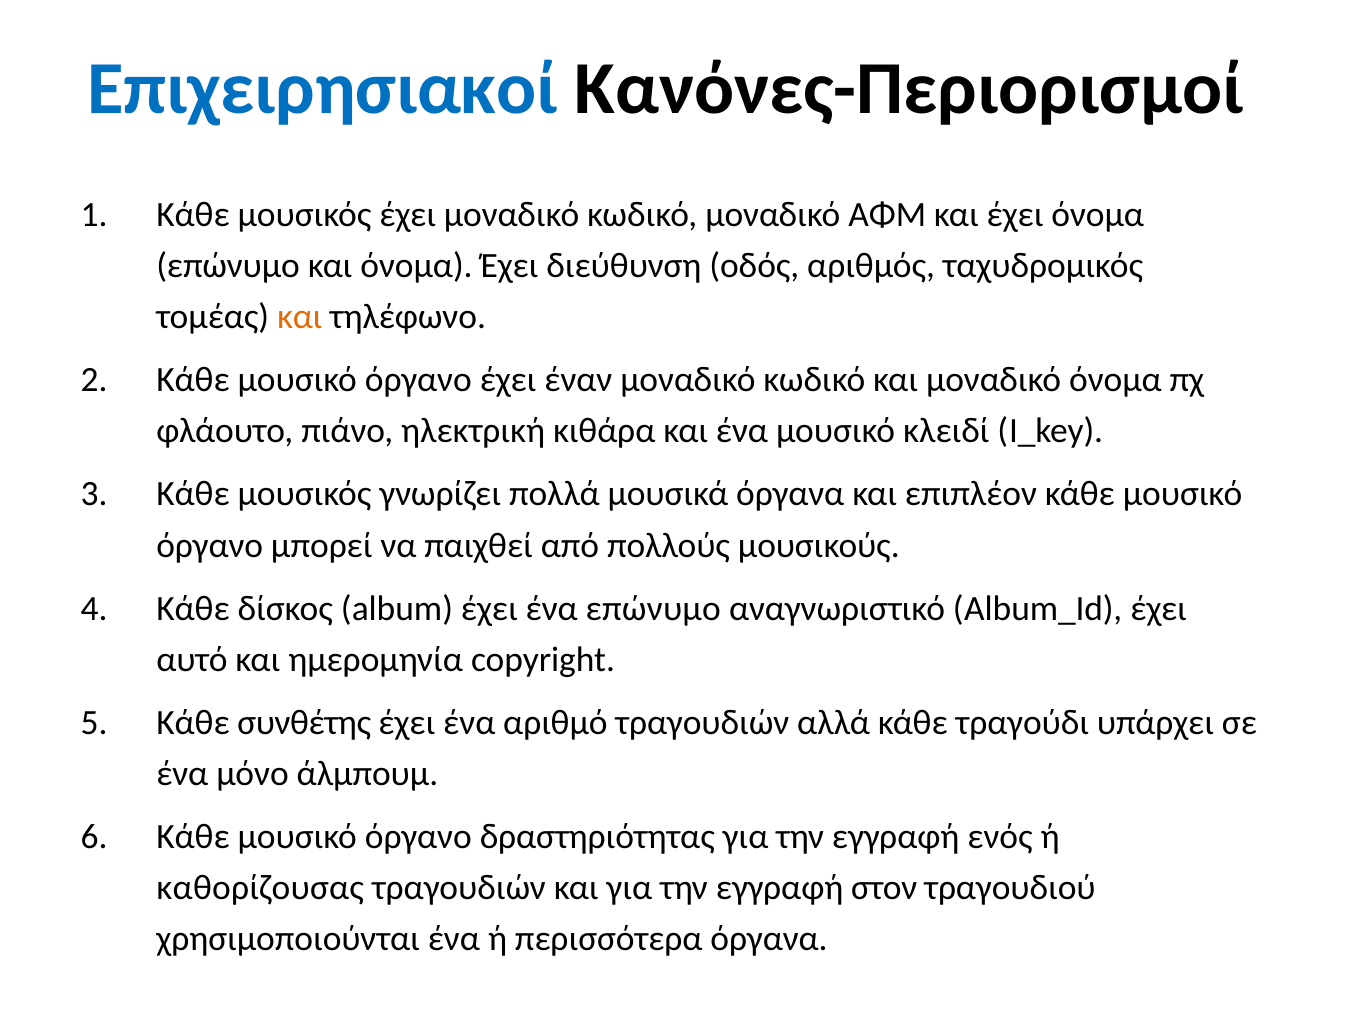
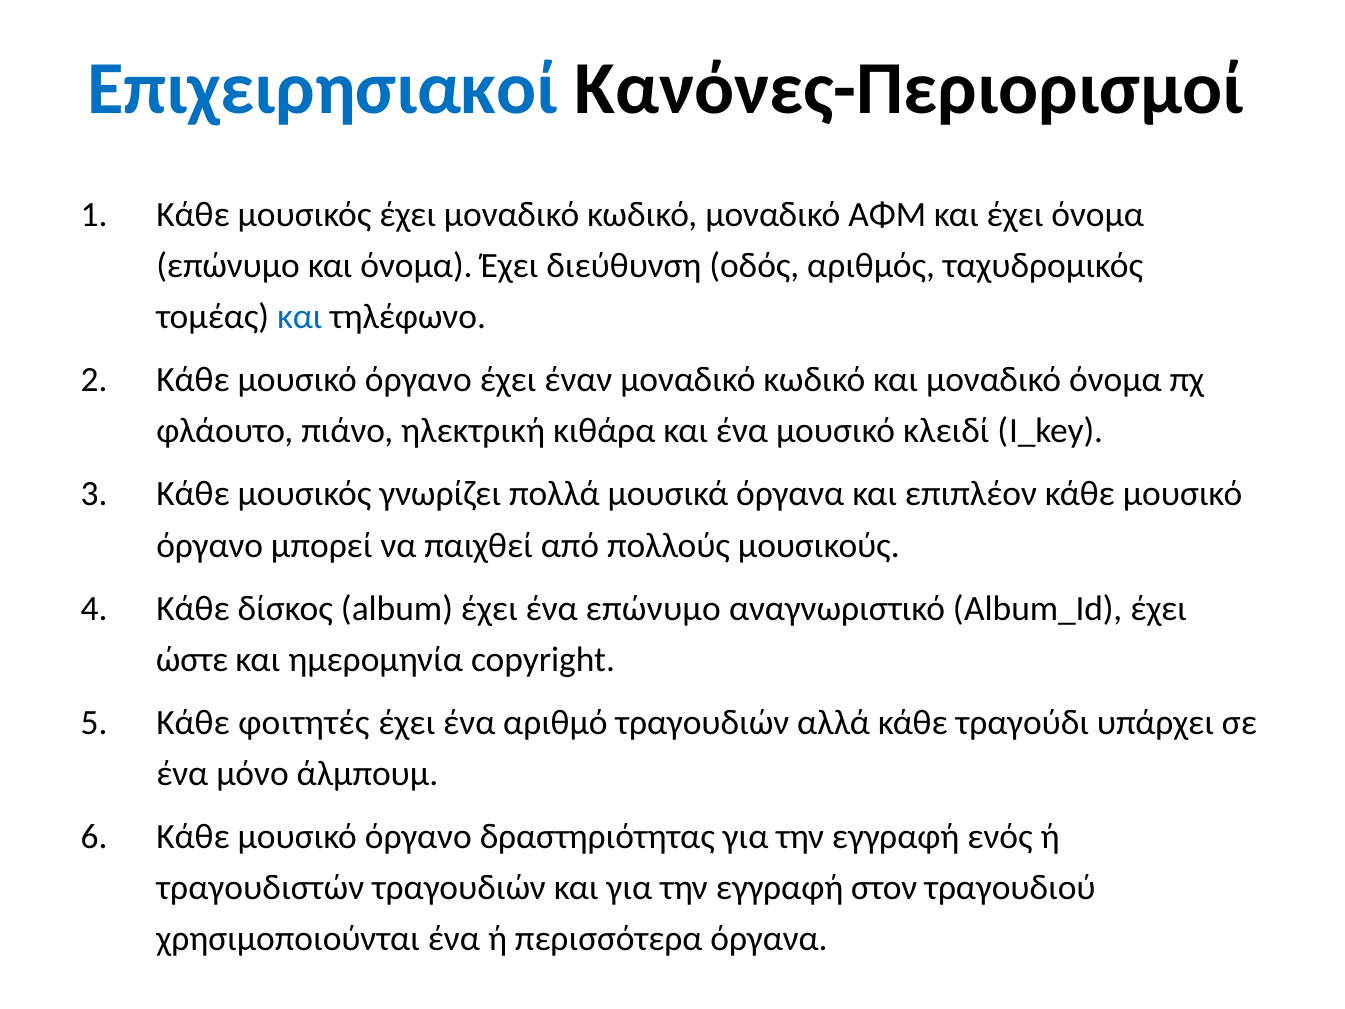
και colour: orange -> blue (300, 317)
αυτό: αυτό -> ώστε (192, 659)
συνθέτης: συνθέτης -> φοιτητές (304, 722)
καθορίζουσας: καθορίζουσας -> τραγουδιστών (260, 887)
